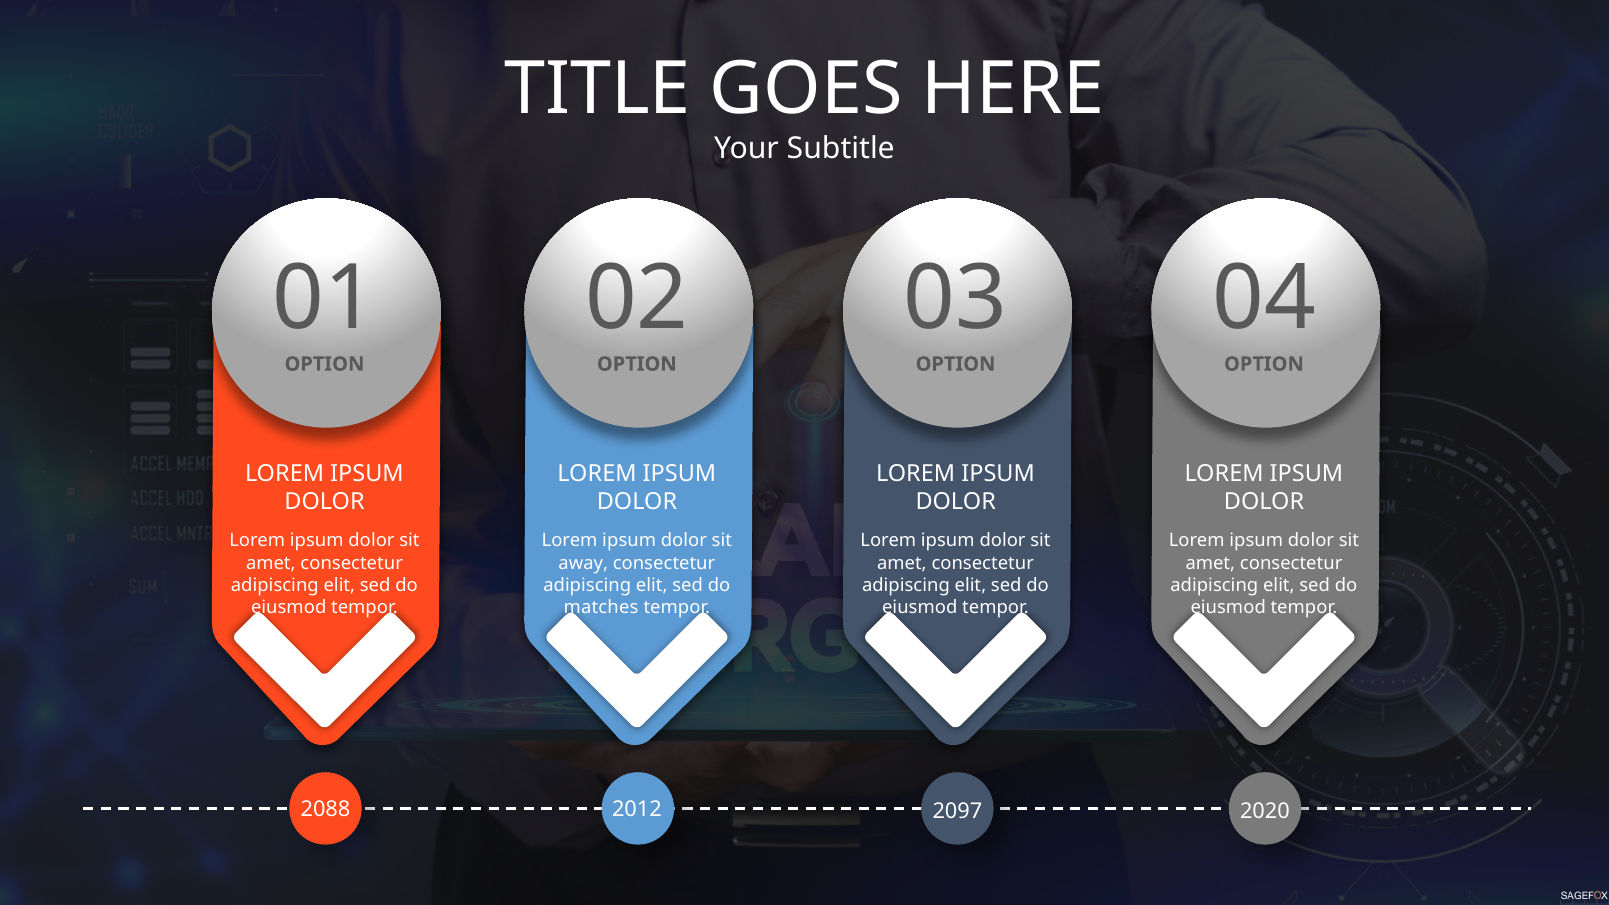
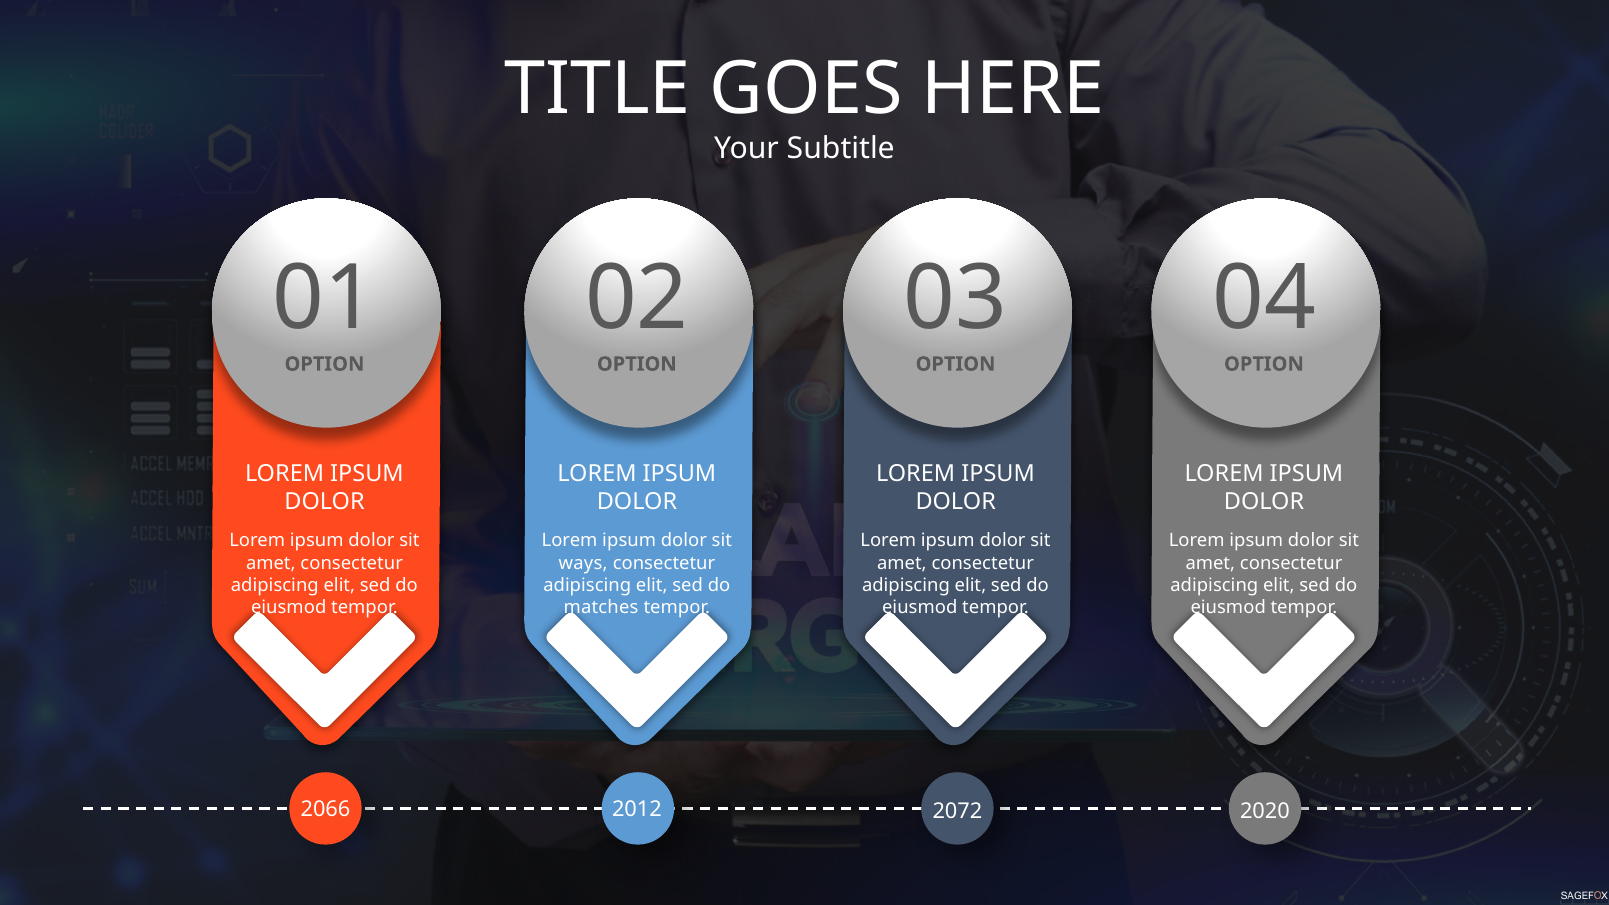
away: away -> ways (583, 563)
2088: 2088 -> 2066 (326, 810)
2097: 2097 -> 2072 (957, 811)
